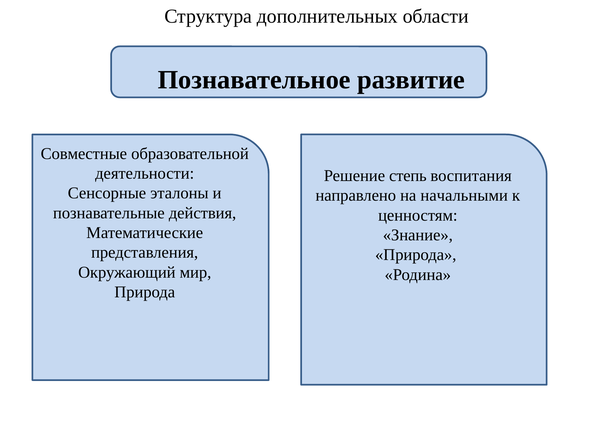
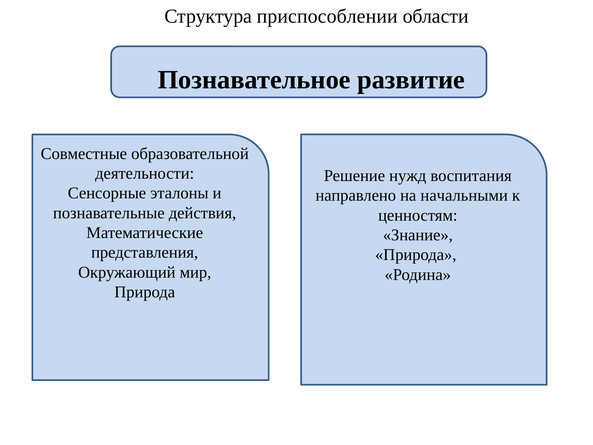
дополнительных: дополнительных -> приспособлении (327, 16)
степь: степь -> нужд (408, 176)
